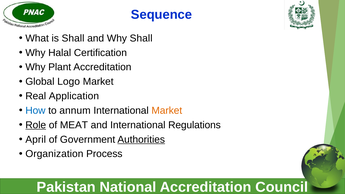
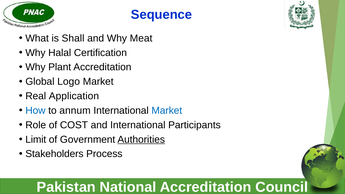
Why Shall: Shall -> Meat (141, 38)
Market colour: orange -> blue (167, 111)
Role underline: present -> none (36, 125)
MEAT: MEAT -> COST (74, 125)
Regulations: Regulations -> Participants (194, 125)
April: April -> Limit (36, 139)
Organization: Organization -> Stakeholders (54, 154)
